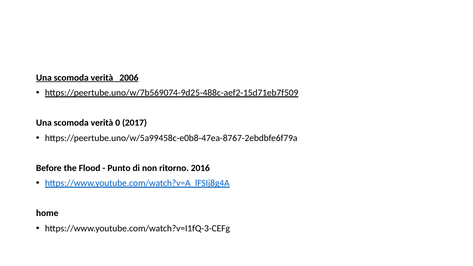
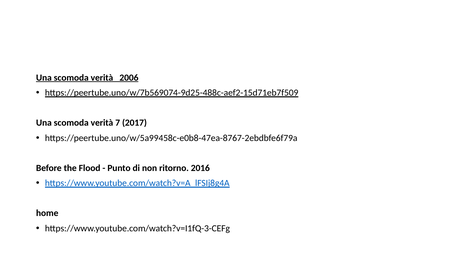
0: 0 -> 7 (118, 123)
